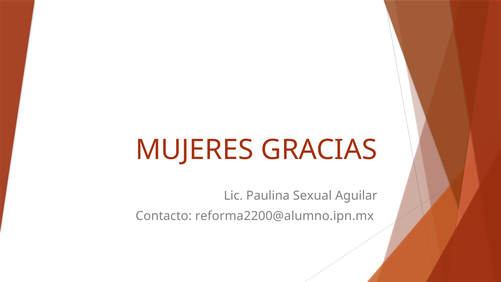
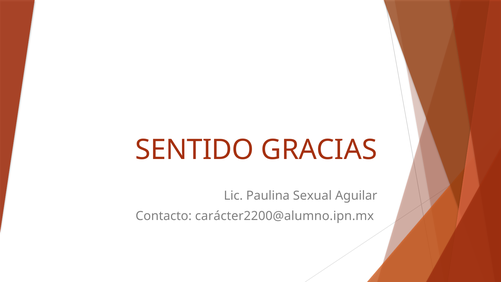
MUJERES: MUJERES -> SENTIDO (195, 150)
reforma2200@alumno.ipn.mx: reforma2200@alumno.ipn.mx -> carácter2200@alumno.ipn.mx (284, 216)
